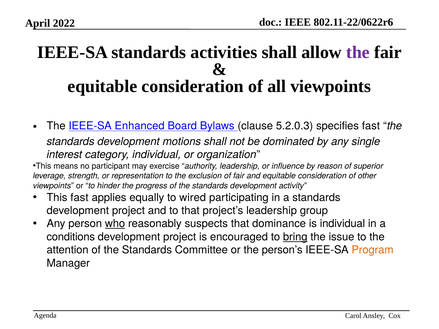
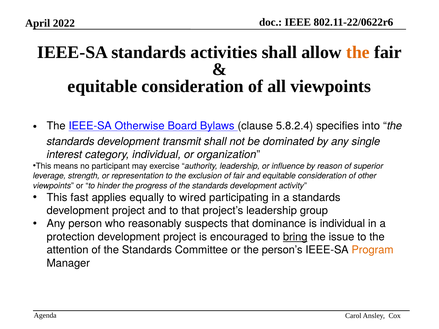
the colour: purple -> orange (358, 52)
Enhanced: Enhanced -> Otherwise (140, 126)
5.2.0.3: 5.2.0.3 -> 5.8.2.4 (295, 126)
specifies fast: fast -> into (371, 126)
motions: motions -> transmit (182, 142)
who underline: present -> none (115, 224)
conditions: conditions -> protection (71, 237)
